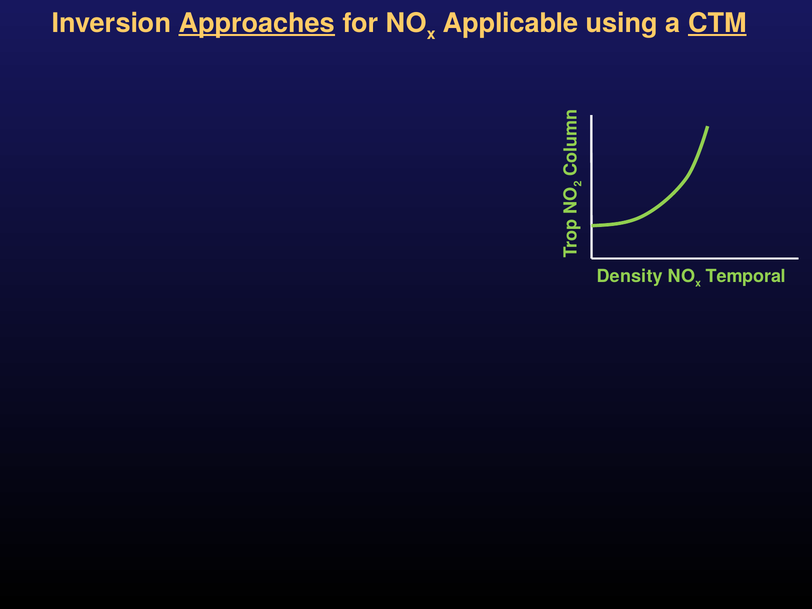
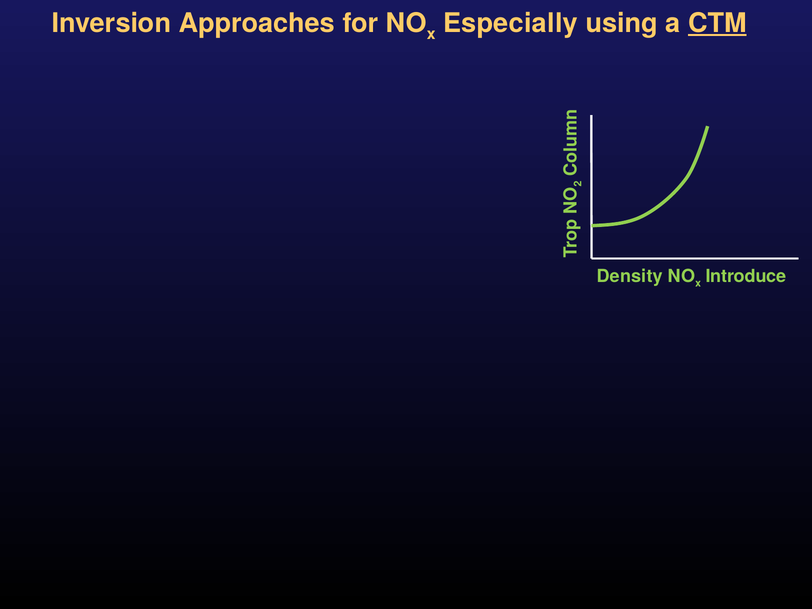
Approaches underline: present -> none (257, 23)
Applicable: Applicable -> Especially (510, 23)
Temporal: Temporal -> Introduce (746, 276)
